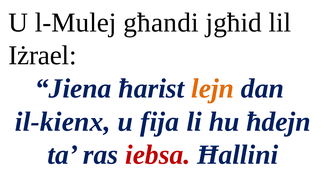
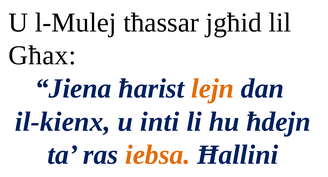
għandi: għandi -> tħassar (161, 23)
Iżrael: Iżrael -> Għax (42, 55)
fija: fija -> inti (160, 121)
iebsa colour: red -> orange (158, 155)
